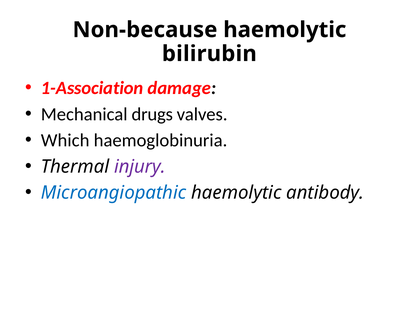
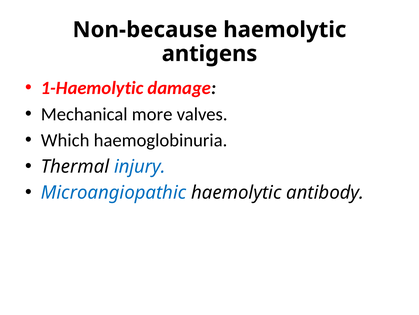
bilirubin: bilirubin -> antigens (210, 54)
1-Association: 1-Association -> 1-Haemolytic (92, 88)
drugs: drugs -> more (152, 114)
injury colour: purple -> blue (140, 166)
